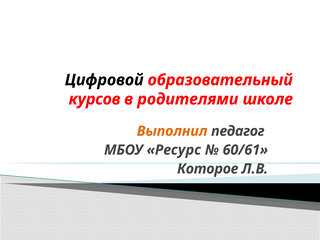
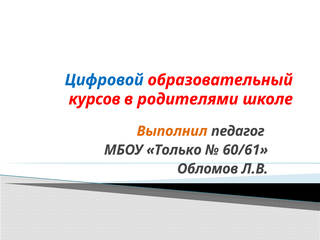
Цифровой colour: black -> blue (104, 80)
Ресурс: Ресурс -> Только (174, 150)
Которое: Которое -> Обломов (208, 169)
